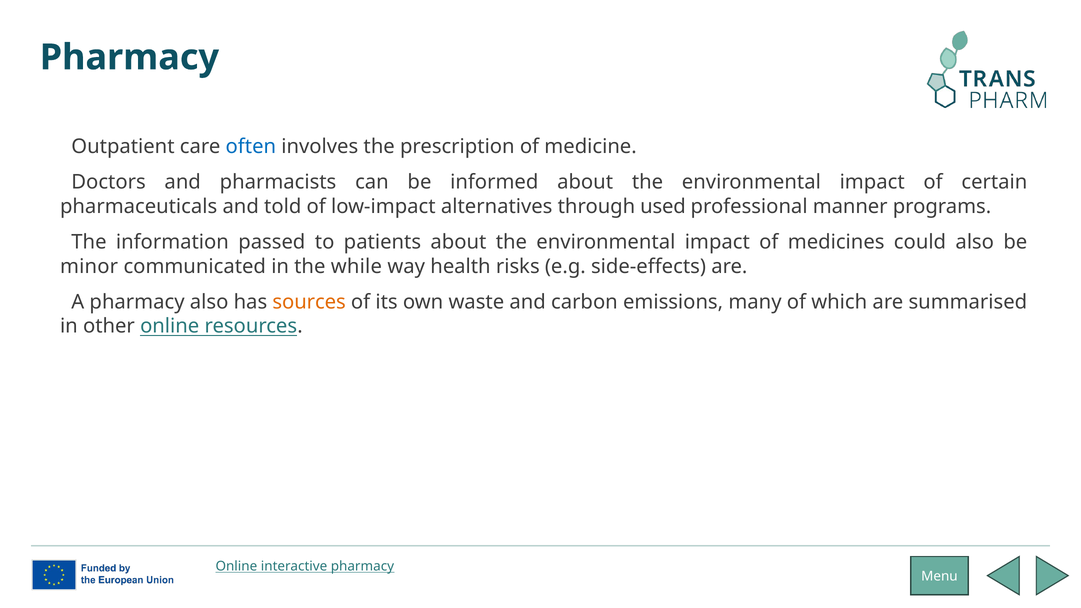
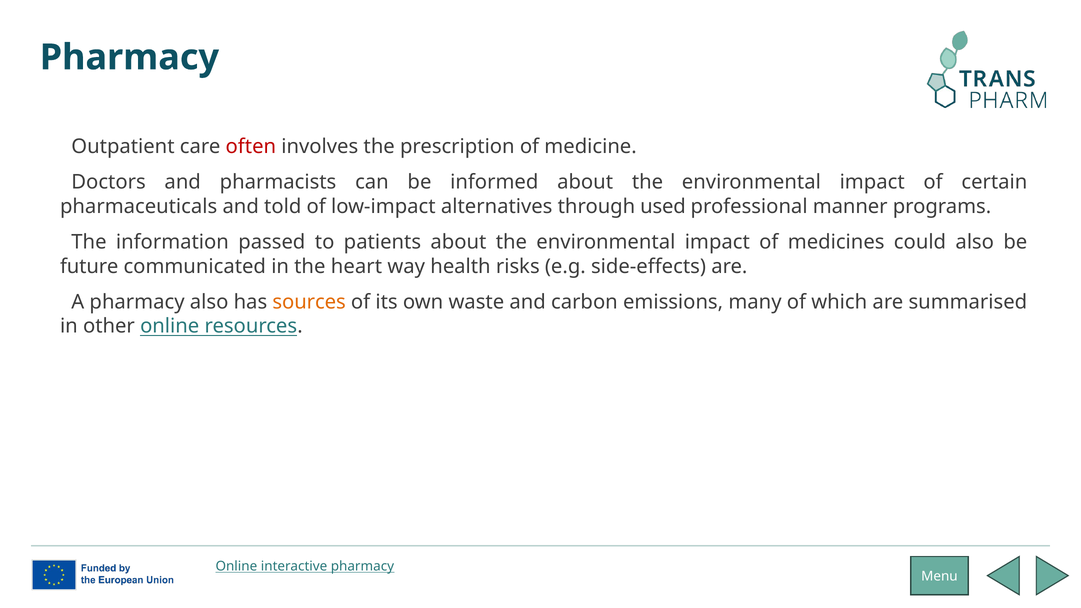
often colour: blue -> red (251, 147)
minor: minor -> future (89, 266)
while: while -> heart (356, 266)
